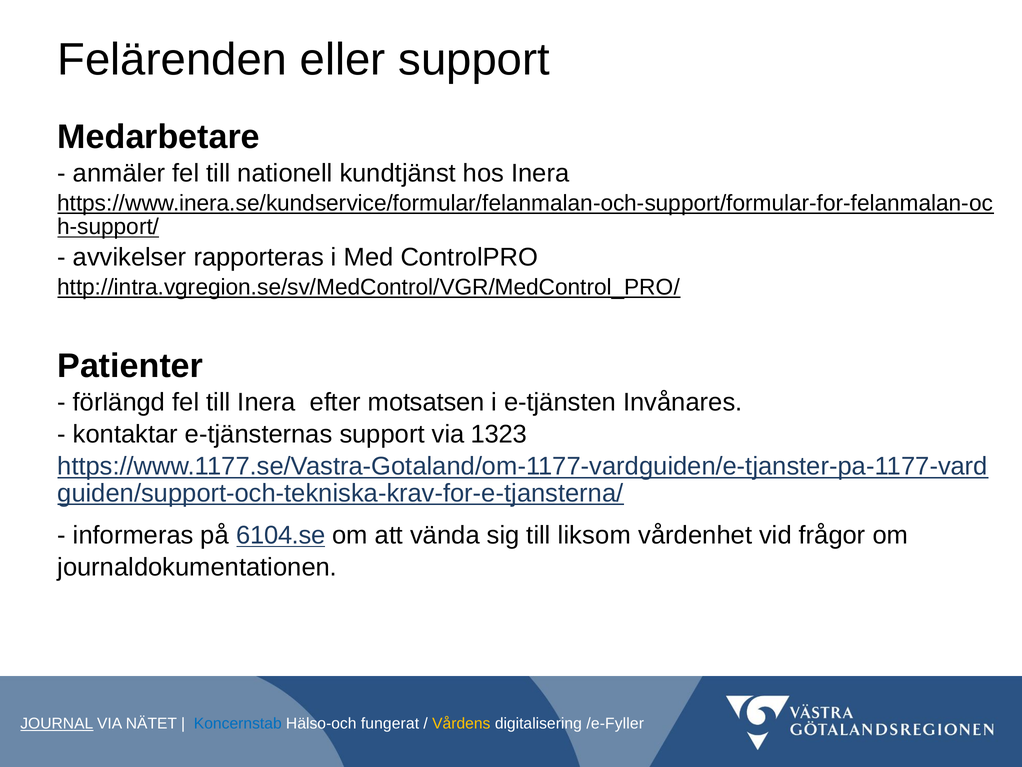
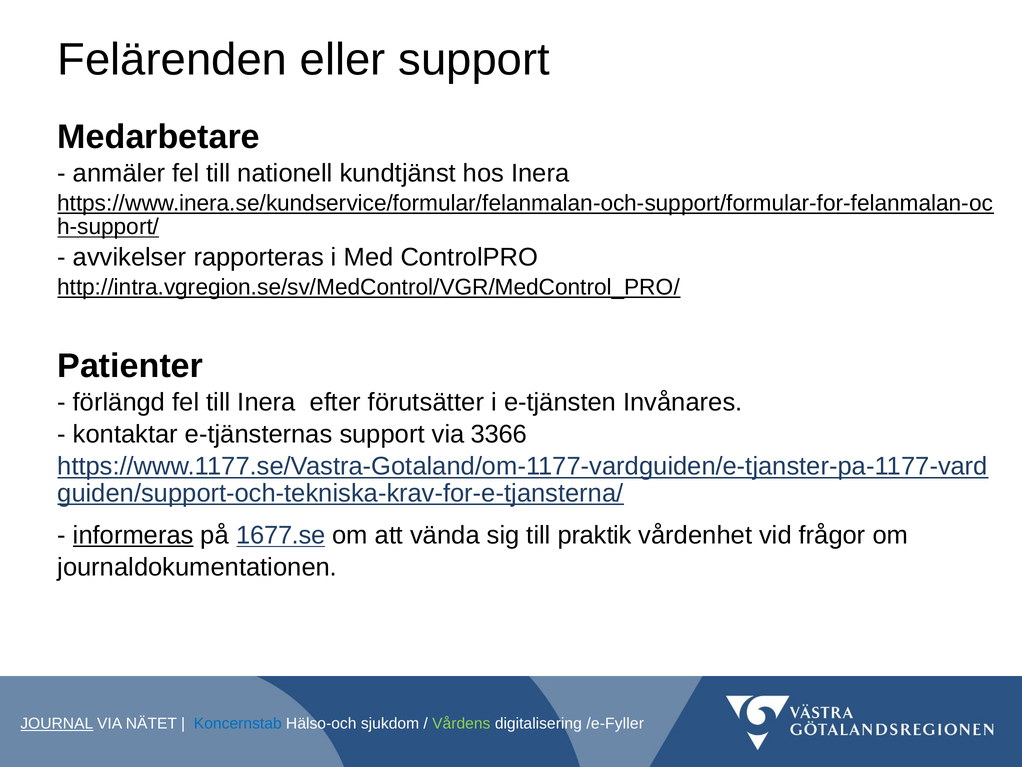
motsatsen: motsatsen -> förutsätter (426, 402)
1323: 1323 -> 3366 (499, 434)
informeras underline: none -> present (133, 535)
6104.se: 6104.se -> 1677.se (281, 535)
liksom: liksom -> praktik (595, 535)
fungerat: fungerat -> sjukdom (390, 723)
Vårdens colour: yellow -> light green (461, 723)
